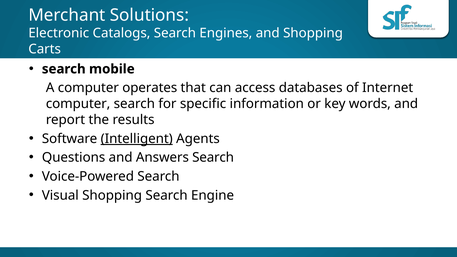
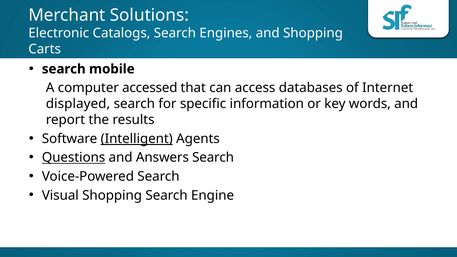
operates: operates -> accessed (150, 88)
computer: computer -> displayed (78, 104)
Questions underline: none -> present (74, 158)
